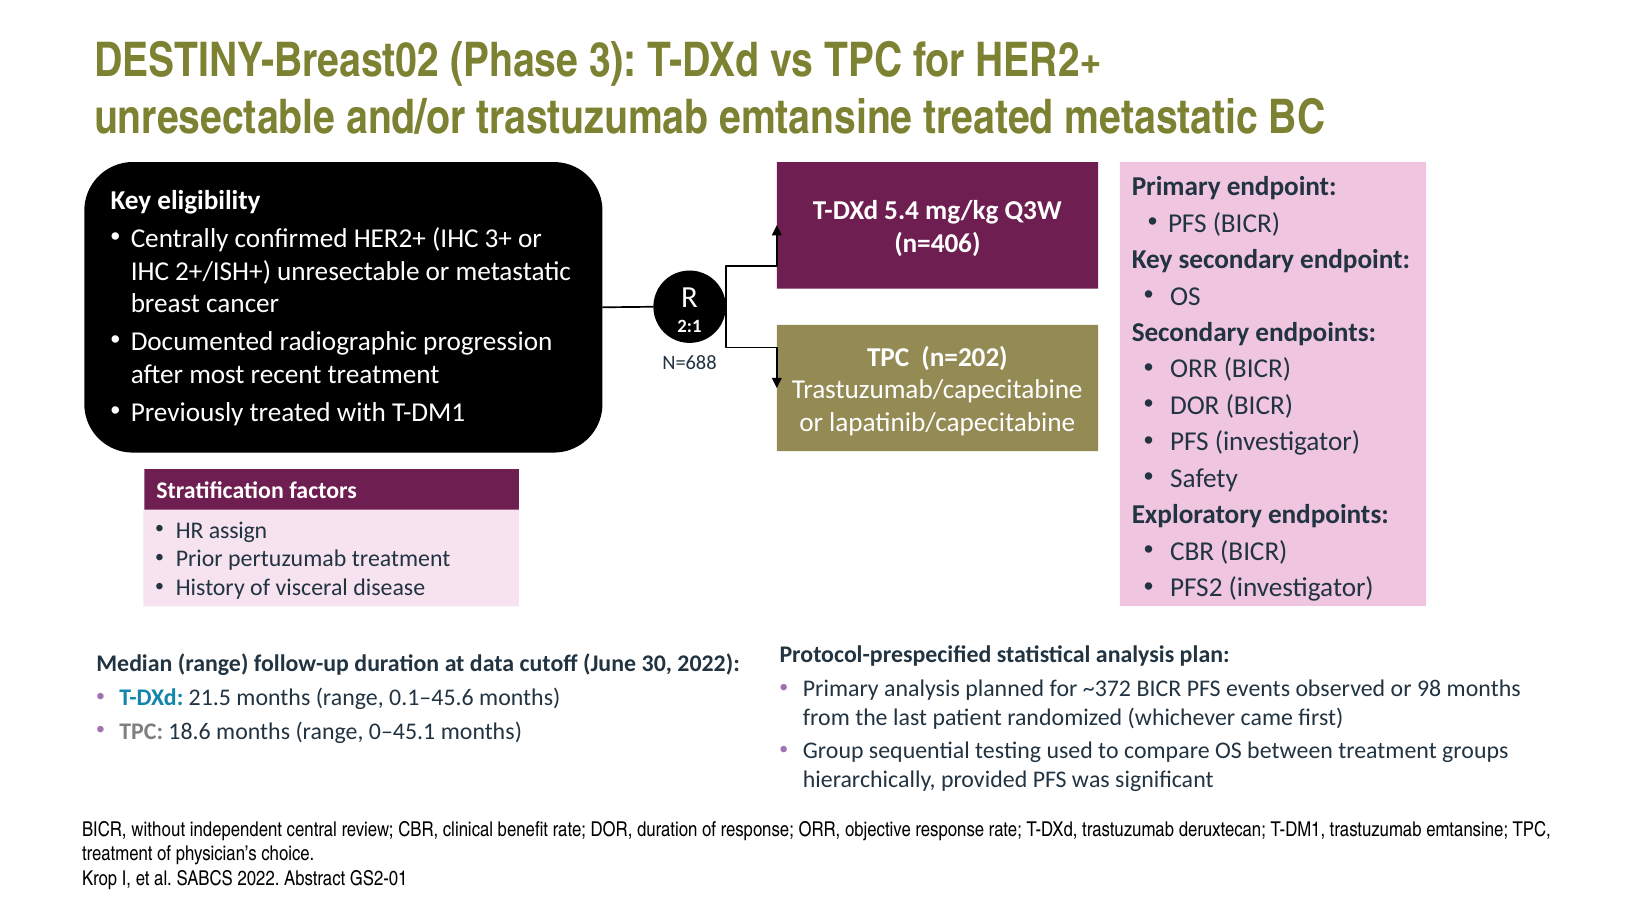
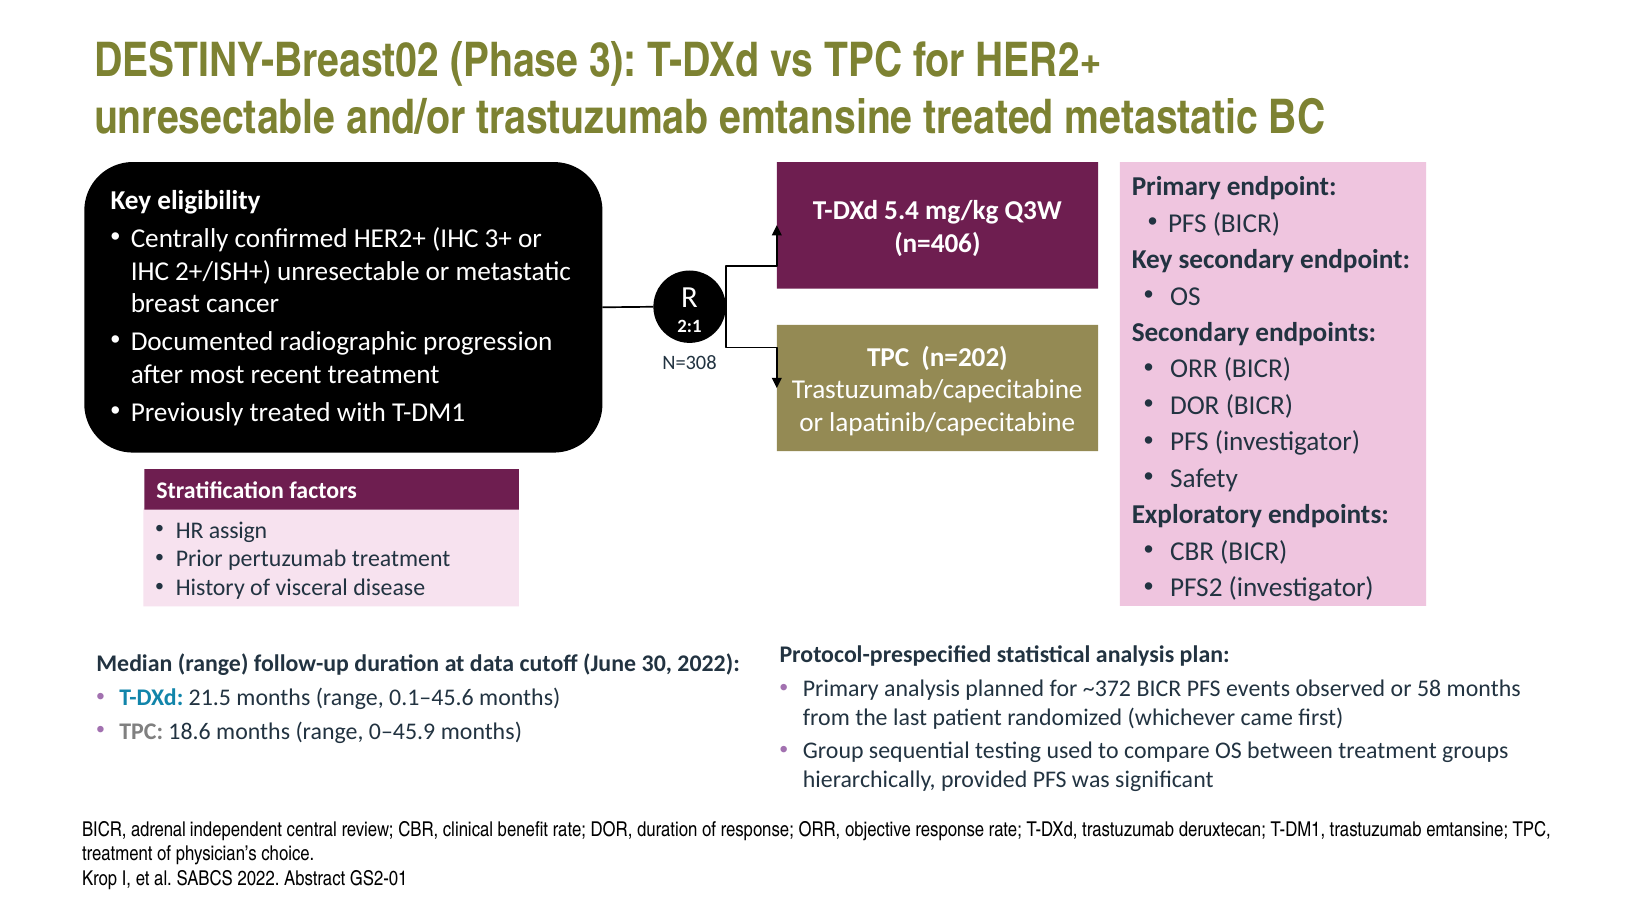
N=688: N=688 -> N=308 (690, 363)
98: 98 -> 58 (1429, 689)
0–45.1: 0–45.1 -> 0–45.9 (402, 732)
without: without -> adrenal (158, 830)
